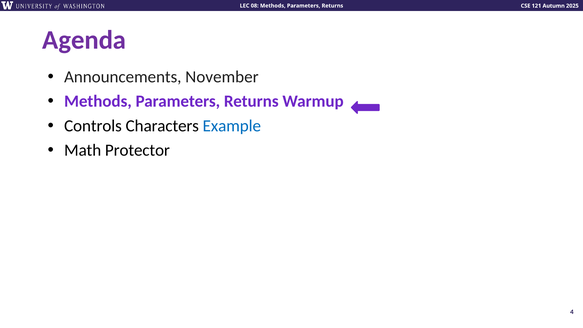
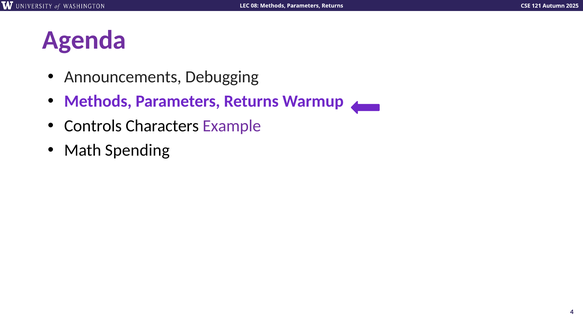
November: November -> Debugging (222, 77)
Example colour: blue -> purple (232, 126)
Protector: Protector -> Spending (137, 150)
